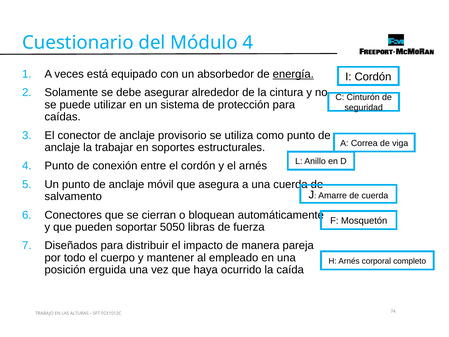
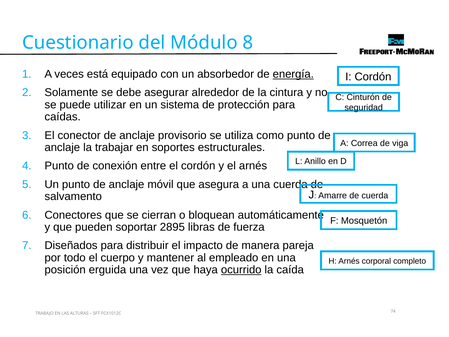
Módulo 4: 4 -> 8 (248, 42)
5050: 5050 -> 2895 (172, 227)
ocurrido underline: none -> present (241, 270)
